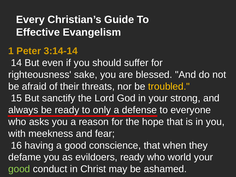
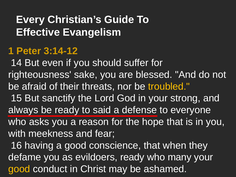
3:14-14: 3:14-14 -> 3:14-12 (61, 51)
only: only -> said (102, 110)
world: world -> many (180, 157)
good colour: light green -> yellow (19, 169)
